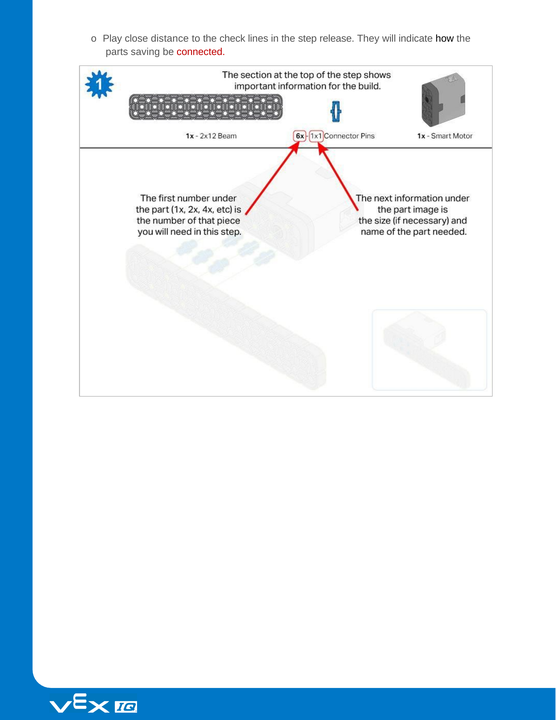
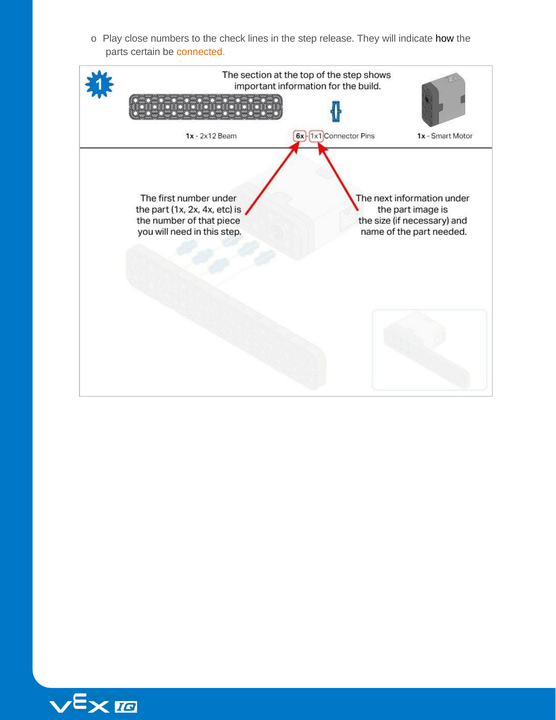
distance: distance -> numbers (170, 39)
saving: saving -> certain (145, 52)
connected colour: red -> orange (201, 52)
